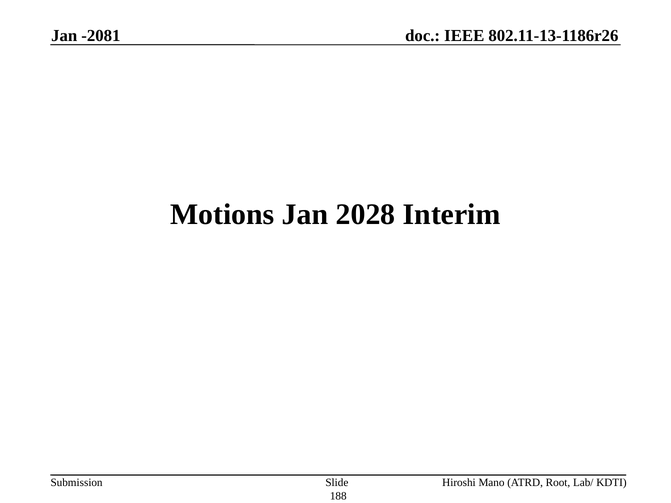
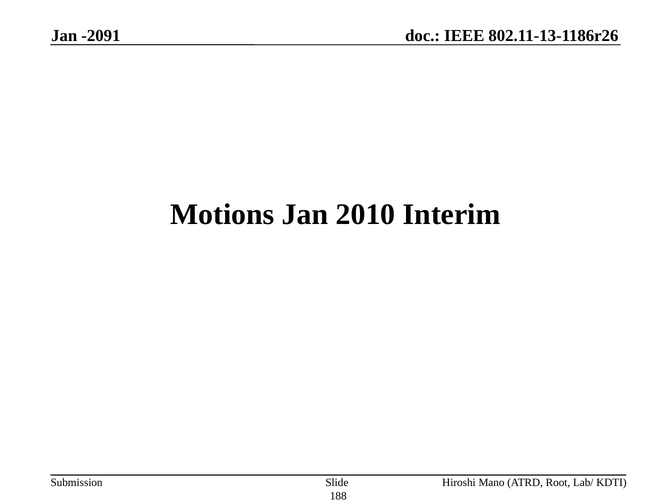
-2081: -2081 -> -2091 (101, 36)
2028: 2028 -> 2010 (366, 215)
